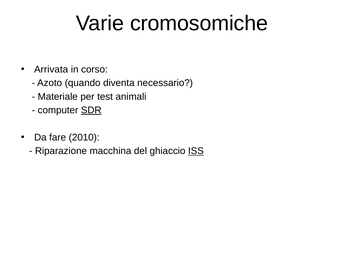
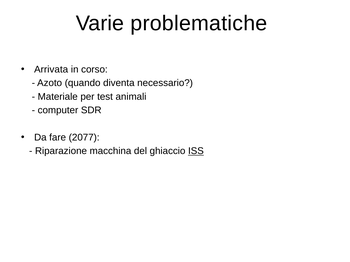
cromosomiche: cromosomiche -> problematiche (199, 23)
SDR underline: present -> none (91, 110)
2010: 2010 -> 2077 (84, 138)
